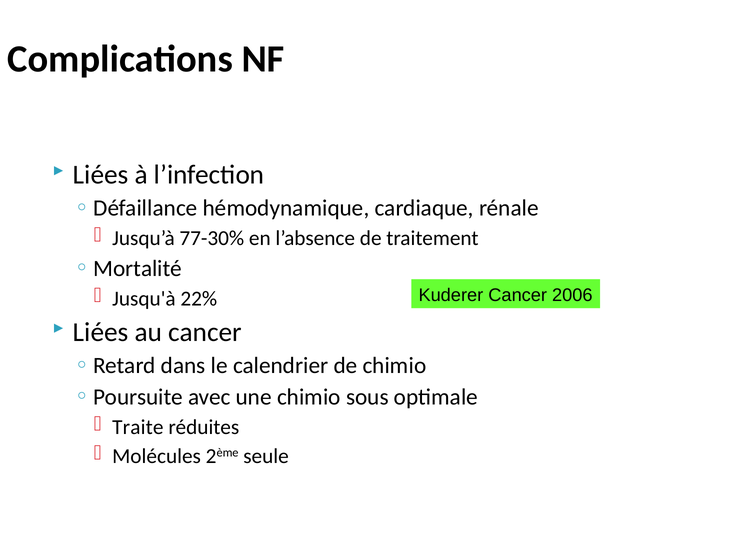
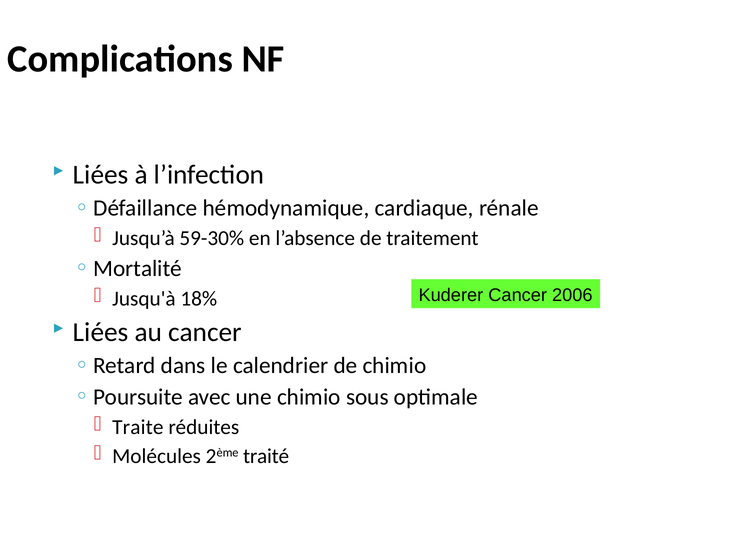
77-30%: 77-30% -> 59-30% (212, 238)
22%: 22% -> 18% (199, 299)
seule: seule -> traité (266, 456)
